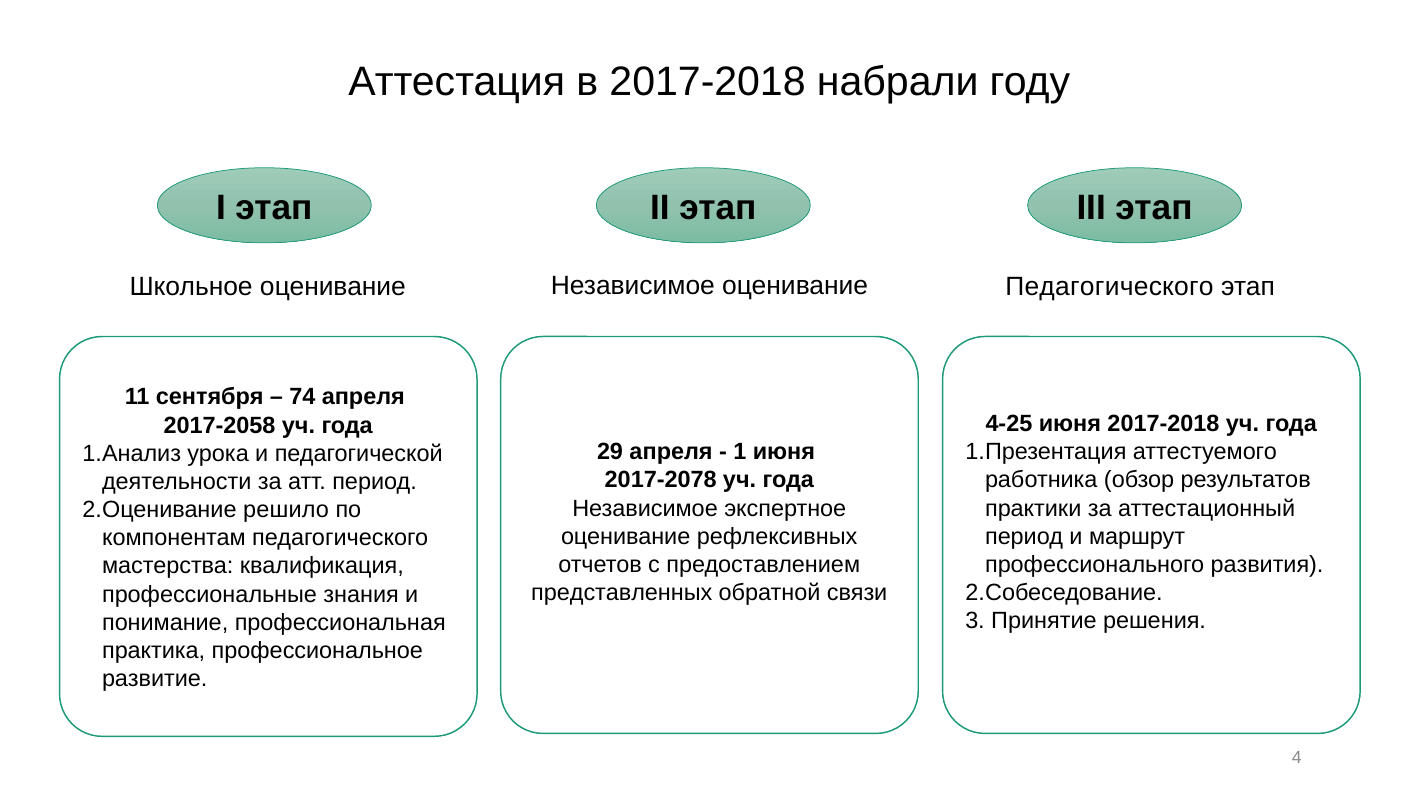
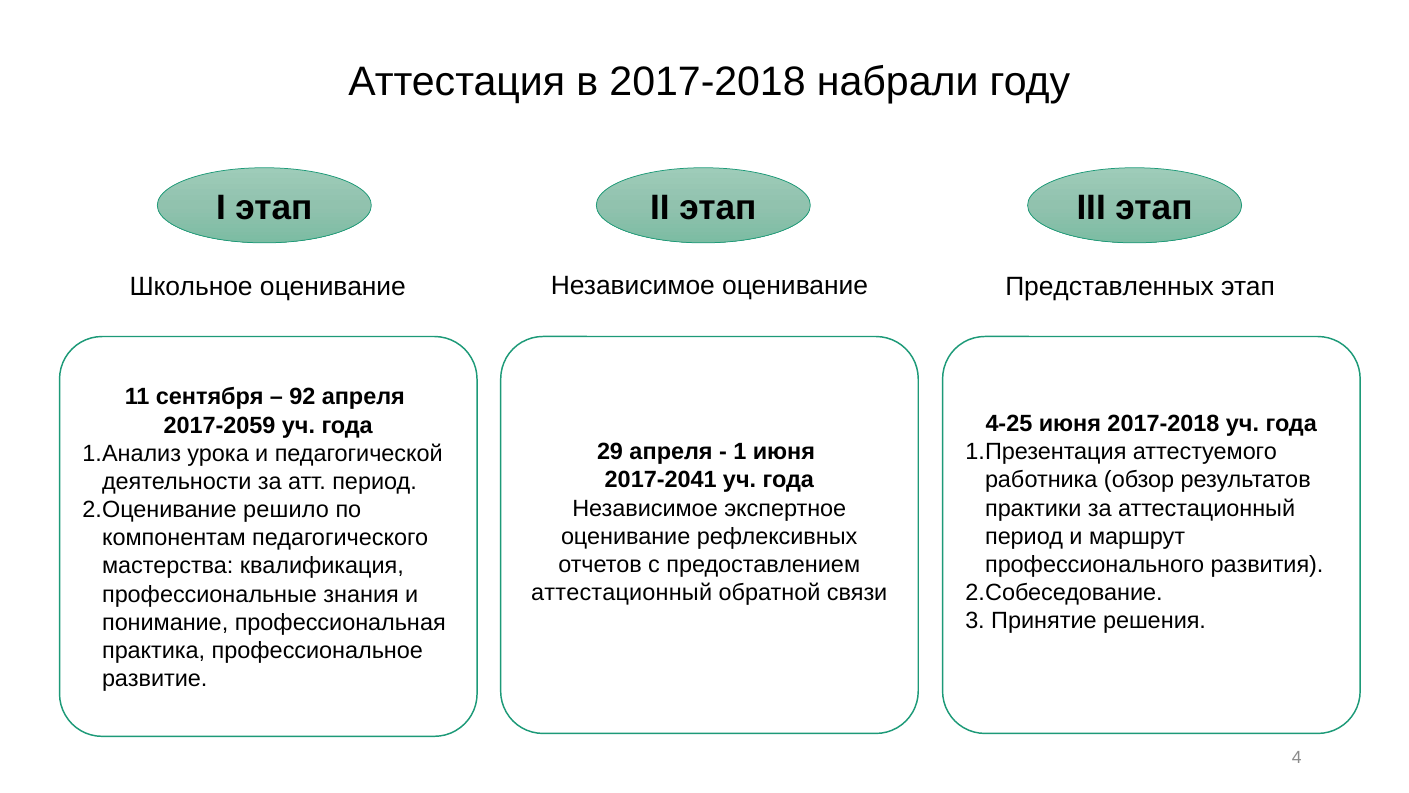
оценивание Педагогического: Педагогического -> Представленных (1110, 287)
74: 74 -> 92 (302, 397)
2017-2058: 2017-2058 -> 2017-2059 (220, 425)
2017-2078: 2017-2078 -> 2017-2041 (661, 480)
представленных: представленных -> аттестационный (622, 593)
